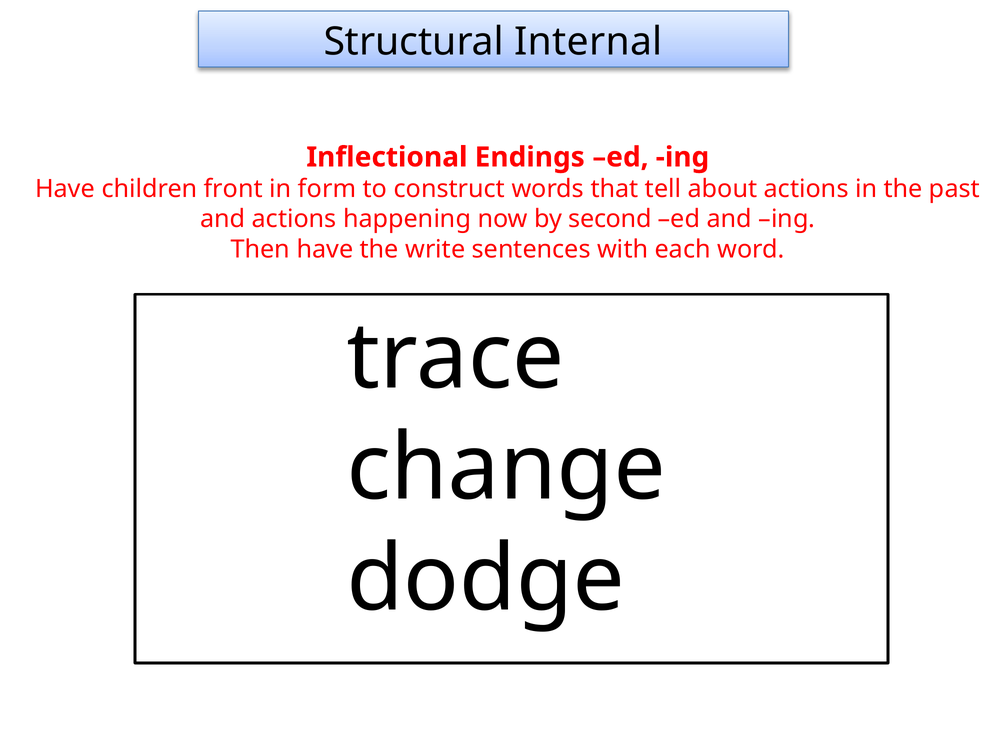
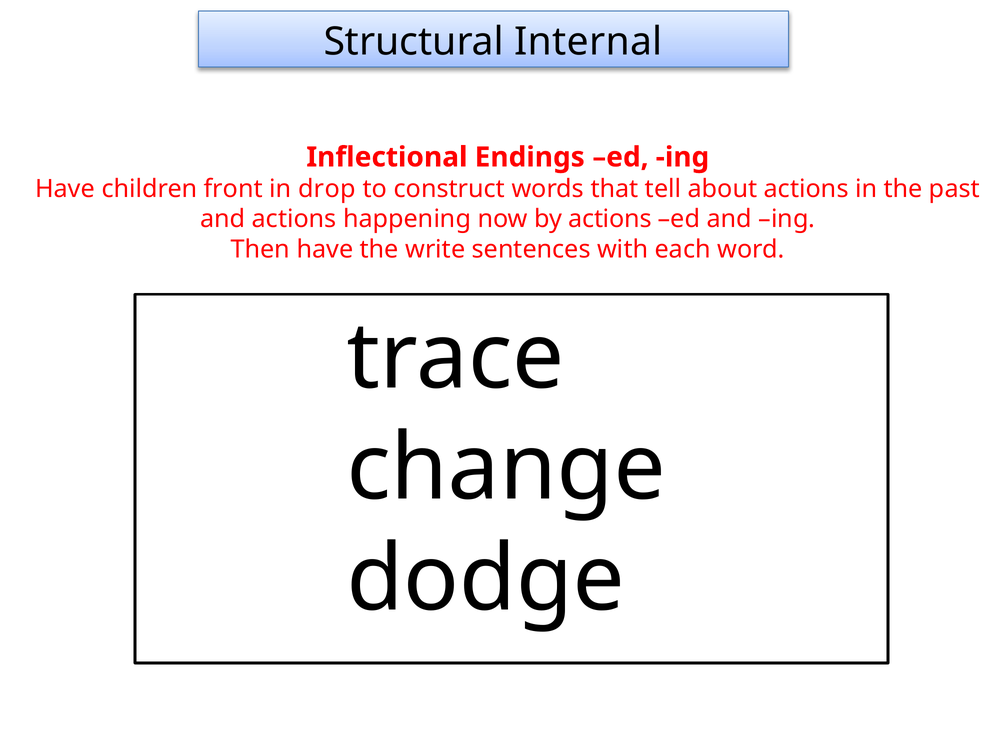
form: form -> drop (327, 189)
by second: second -> actions (610, 219)
